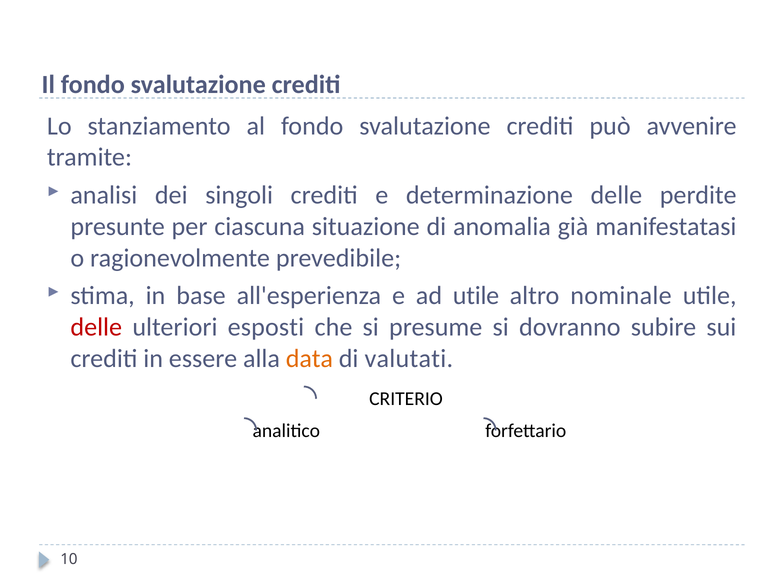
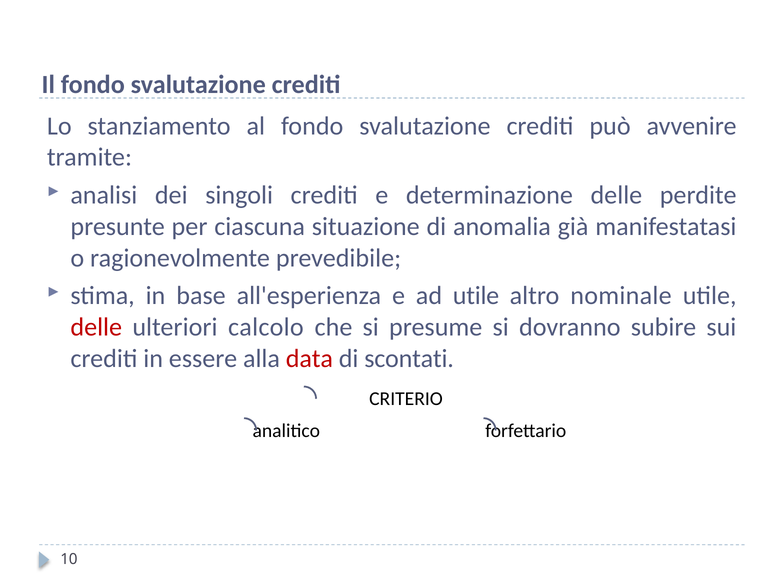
esposti: esposti -> calcolo (266, 327)
data colour: orange -> red (309, 359)
valutati: valutati -> scontati (409, 359)
